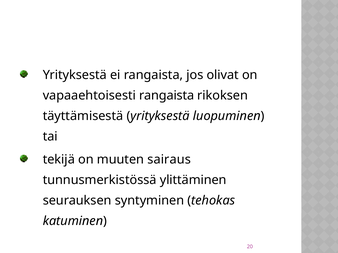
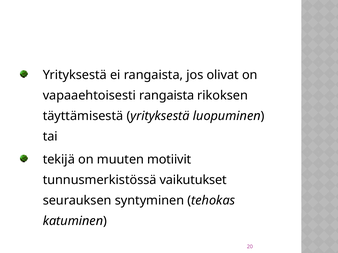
sairaus: sairaus -> motiivit (169, 160)
ylittäminen: ylittäminen -> vaikutukset (193, 180)
